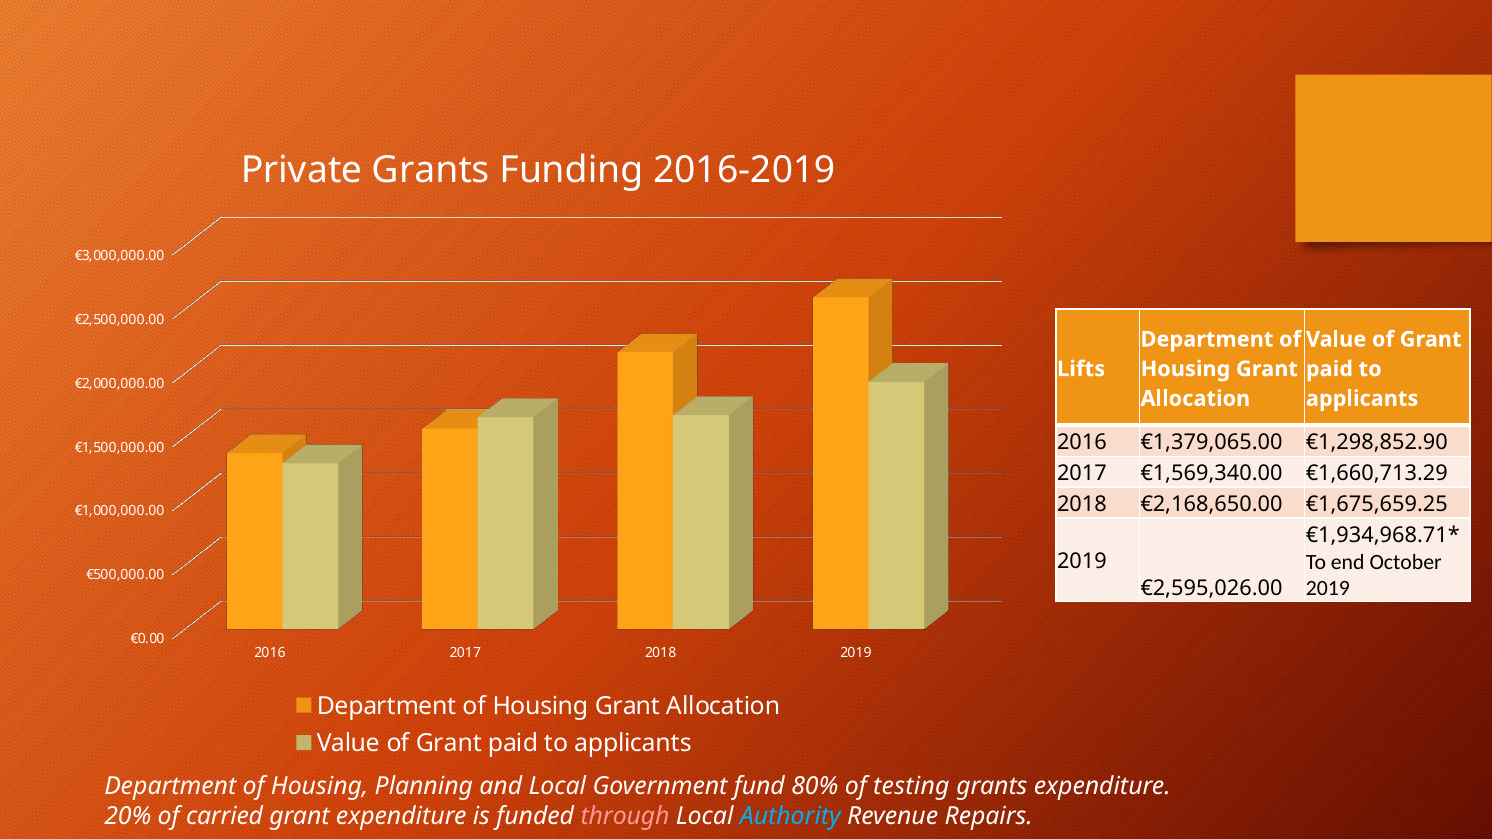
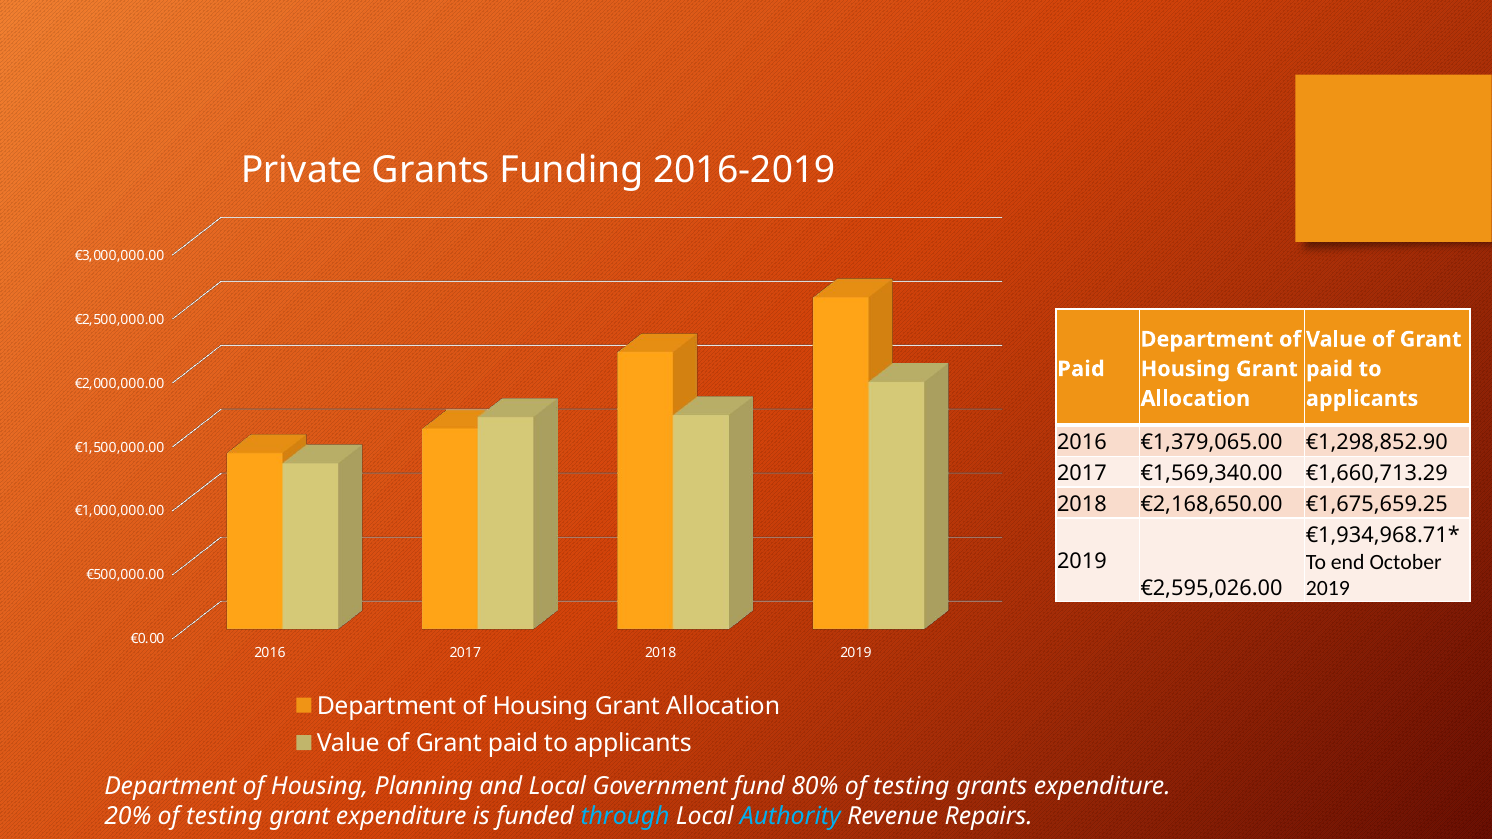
Lifts: Lifts -> Paid (1081, 369)
20% of carried: carried -> testing (224, 816)
through colour: pink -> light blue (625, 816)
